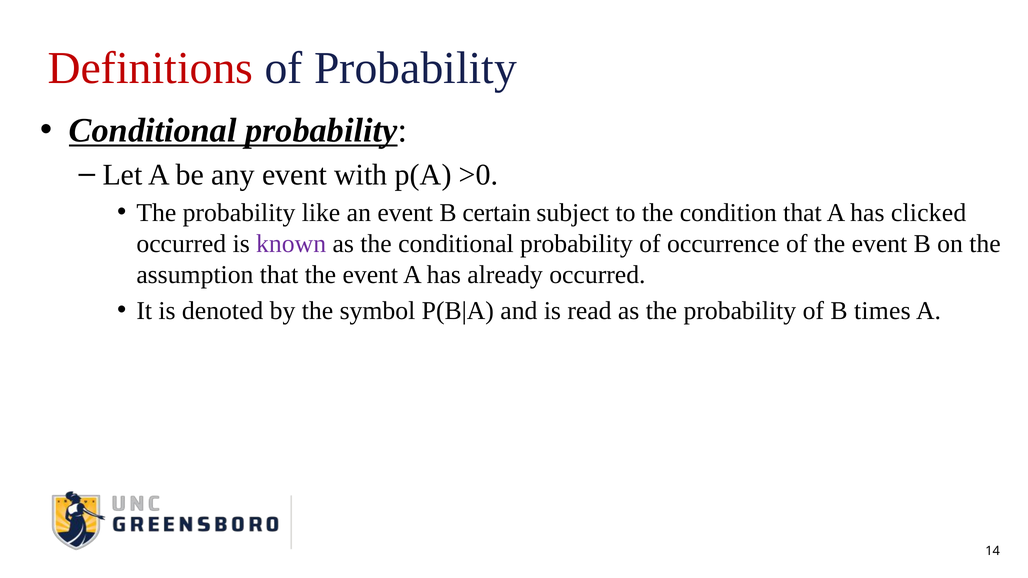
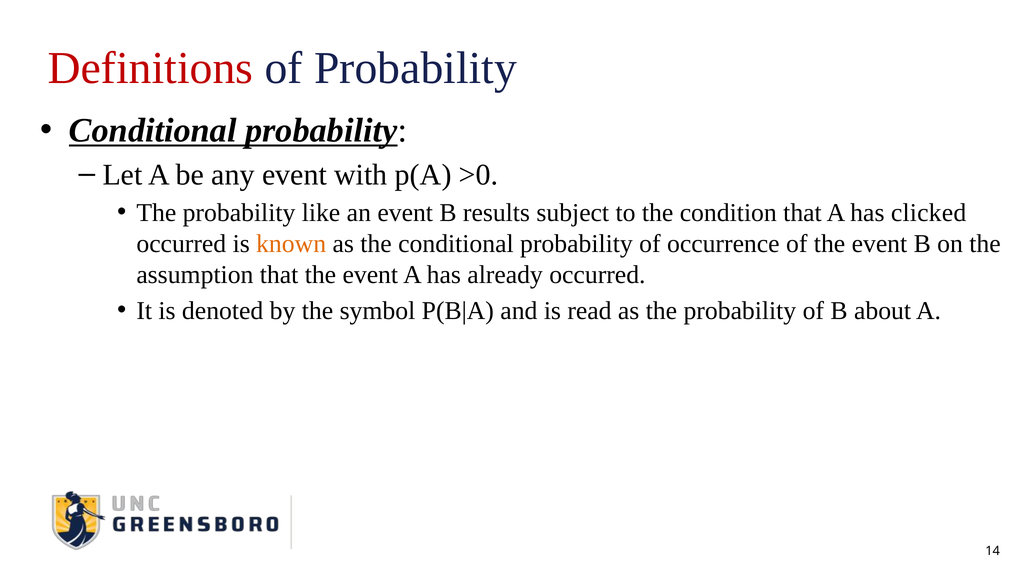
certain: certain -> results (496, 213)
known colour: purple -> orange (291, 244)
times: times -> about (883, 311)
